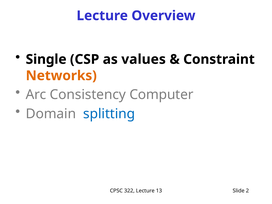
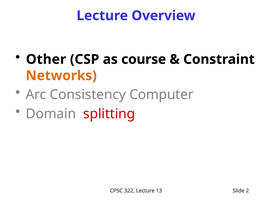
Single: Single -> Other (46, 59)
values: values -> course (144, 59)
splitting colour: blue -> red (109, 114)
